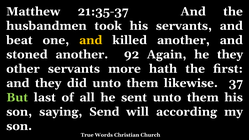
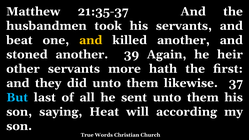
92: 92 -> 39 (132, 54)
he they: they -> heir (230, 54)
But colour: light green -> light blue (17, 97)
Send: Send -> Heat (104, 112)
